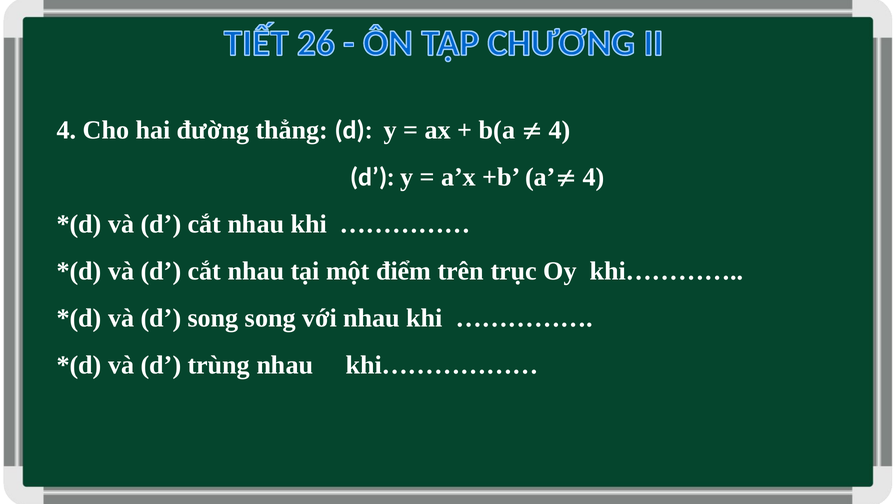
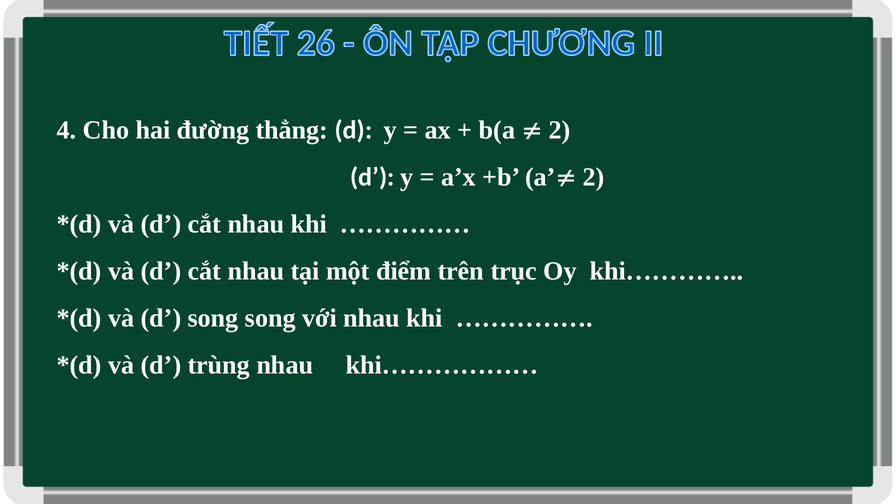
4: 4 -> 2 (560, 130)
4: 4 -> 2 (594, 177)
